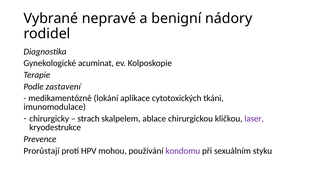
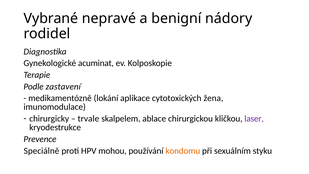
tkáni: tkáni -> žena (213, 98)
strach: strach -> trvale (88, 119)
Prorůstají: Prorůstají -> Speciálně (41, 151)
kondomu colour: purple -> orange (183, 151)
